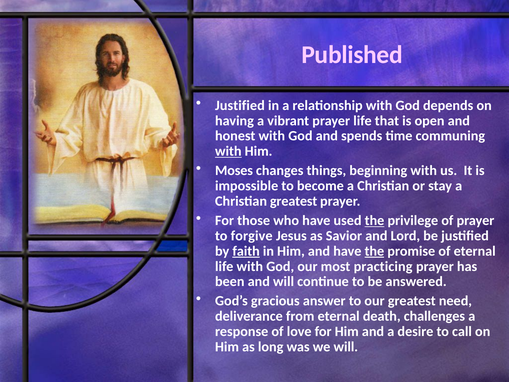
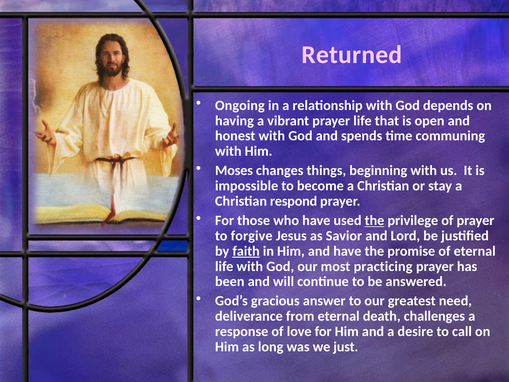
Published: Published -> Returned (352, 55)
Justified: Justified -> Ongoing (240, 105)
with underline: present -> none (228, 151)
Christian greatest: greatest -> respond (294, 201)
the underline: present -> none (374, 251)
we will: will -> just (346, 347)
